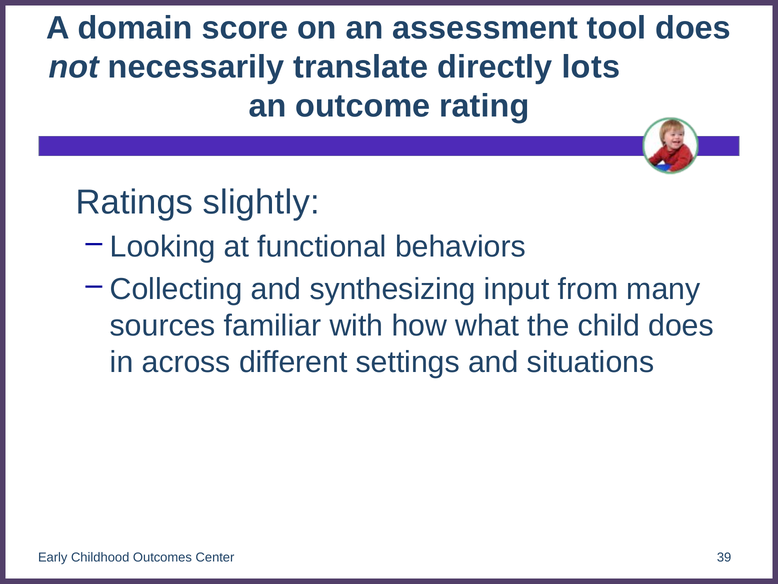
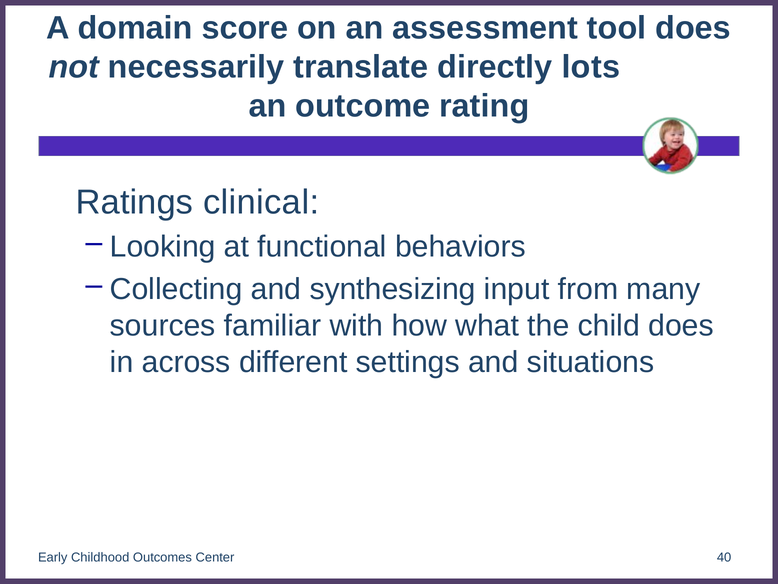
slightly: slightly -> clinical (261, 202)
39: 39 -> 40 (724, 557)
